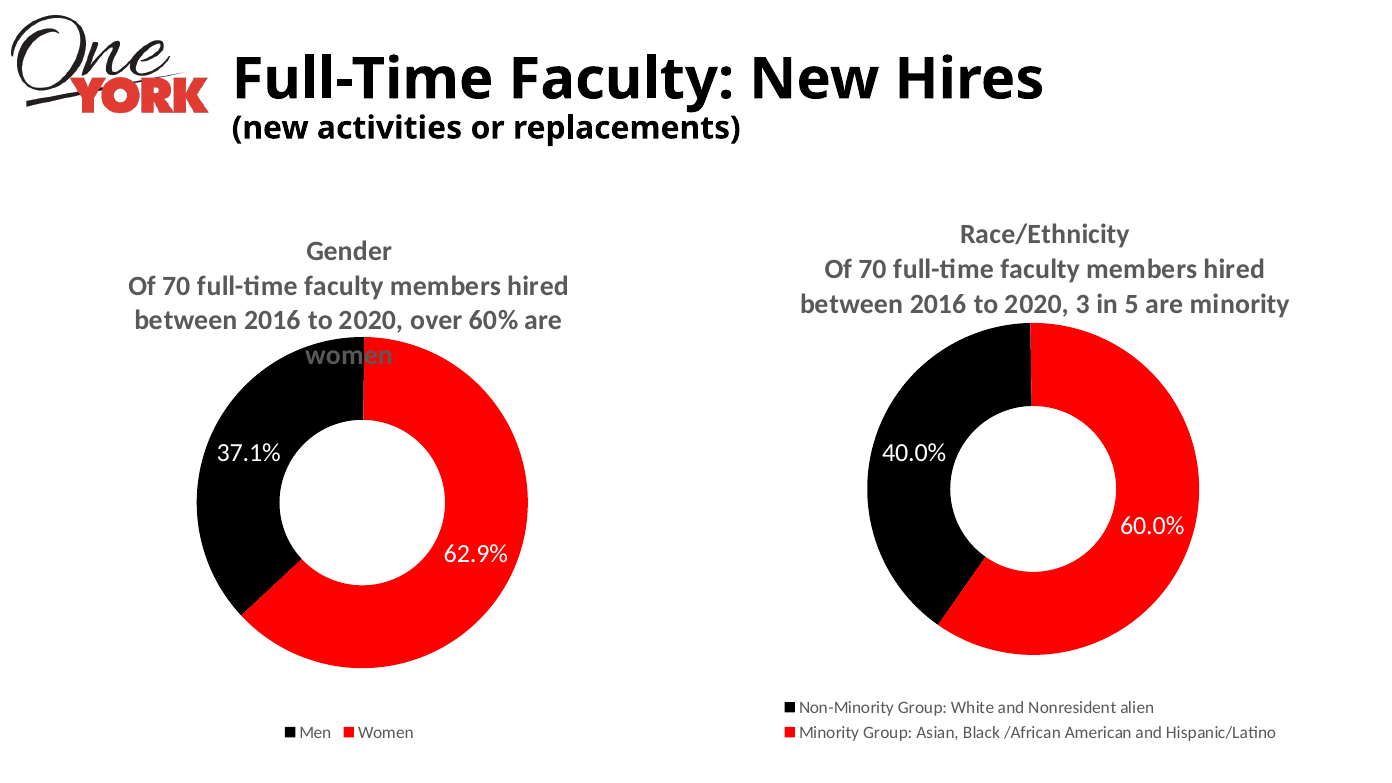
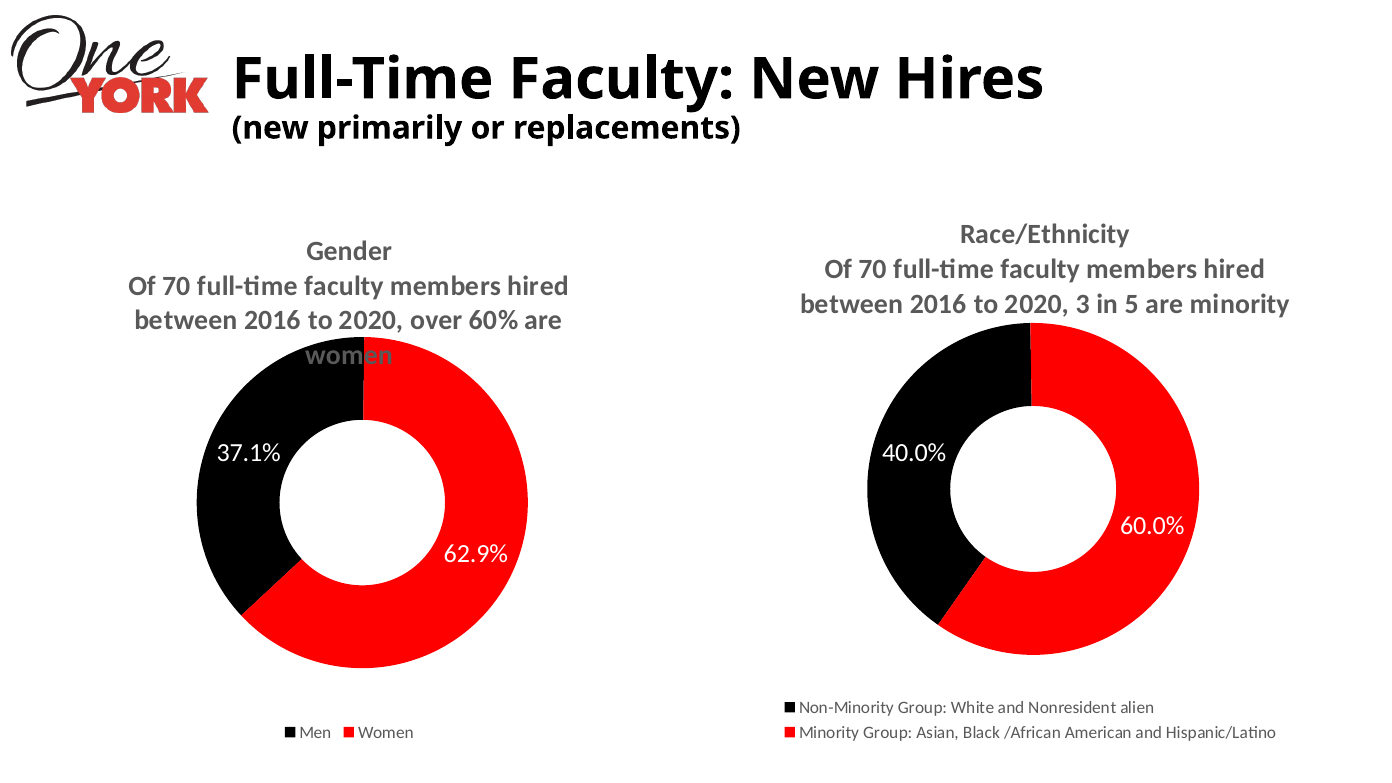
activities: activities -> primarily (390, 128)
